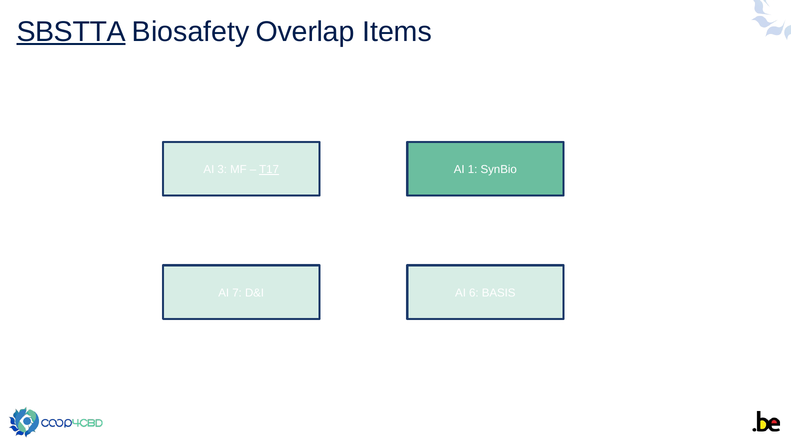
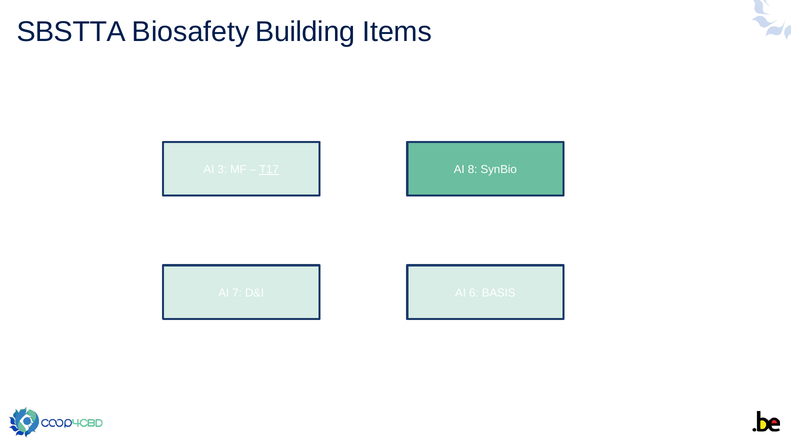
SBSTTA underline: present -> none (71, 32)
Overlap: Overlap -> Building (305, 32)
1: 1 -> 8 (473, 170)
